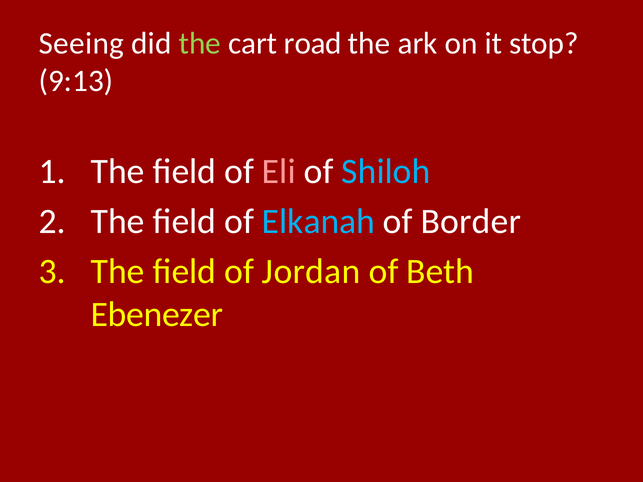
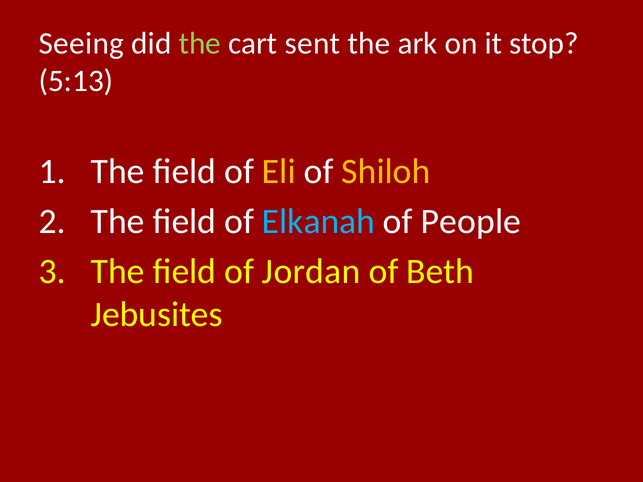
road: road -> sent (313, 43)
9:13: 9:13 -> 5:13 (76, 81)
Eli colour: pink -> yellow (279, 172)
Shiloh colour: light blue -> yellow (386, 172)
Border: Border -> People (471, 222)
Ebenezer: Ebenezer -> Jebusites (157, 315)
